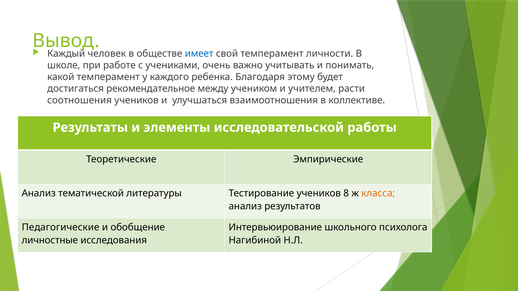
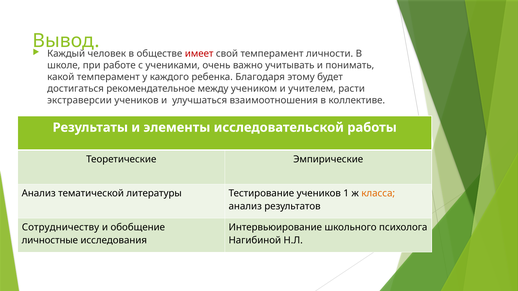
имеет colour: blue -> red (199, 54)
соотношения: соотношения -> экстраверсии (80, 100)
8: 8 -> 1 (346, 193)
Педагогические: Педагогические -> Сотрудничеству (61, 228)
